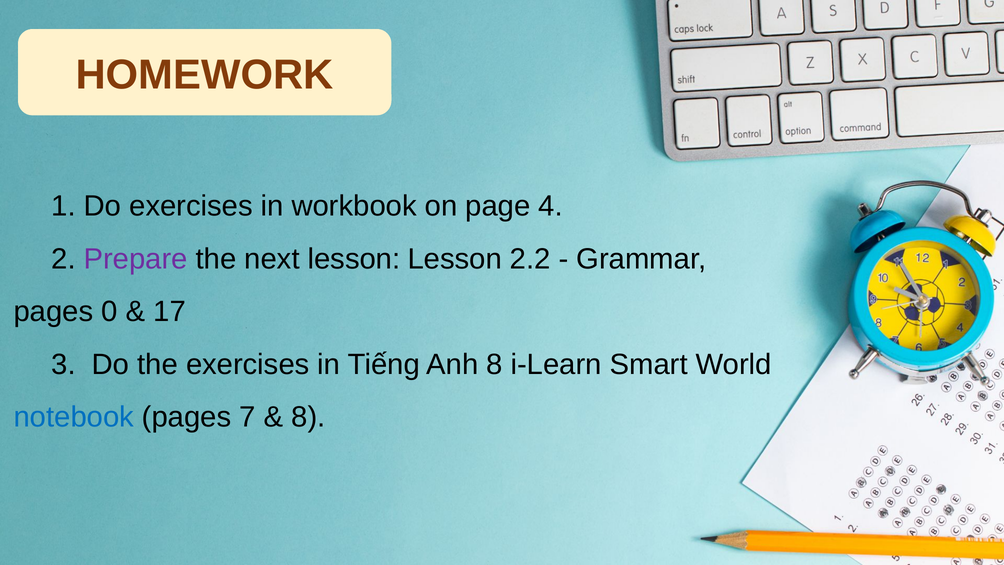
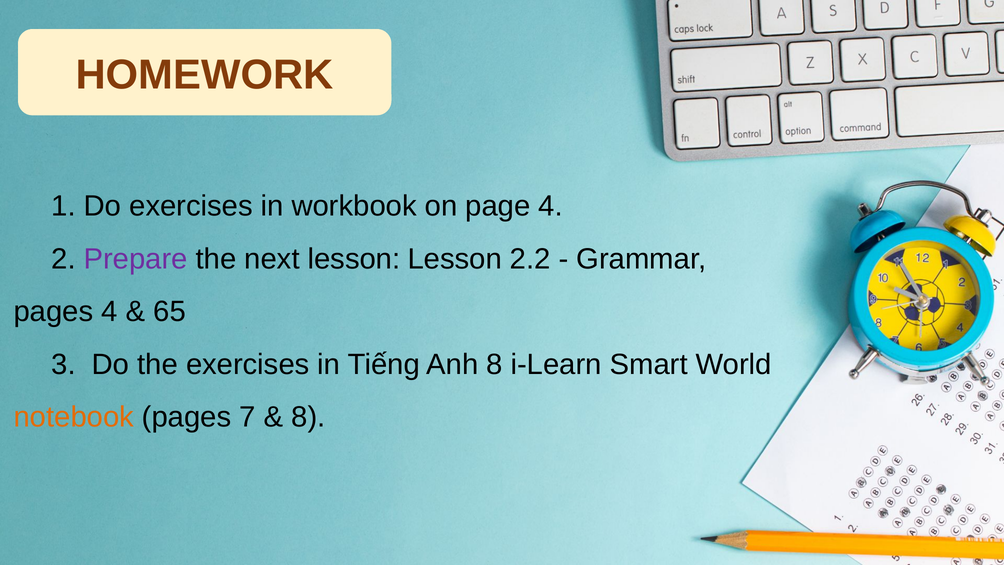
pages 0: 0 -> 4 (109, 311)
17: 17 -> 65 (170, 311)
notebook colour: blue -> orange (74, 417)
